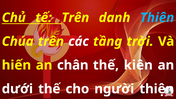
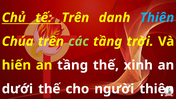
các colour: white -> light green (79, 41)
an chân: chân -> tầng (73, 65)
kiên: kiên -> xinh (138, 65)
